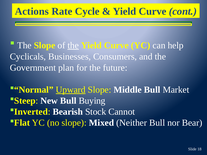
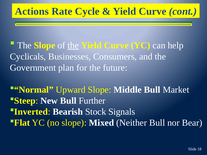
Upward underline: present -> none (71, 90)
Buying: Buying -> Further (92, 101)
Cannot: Cannot -> Signals (122, 112)
